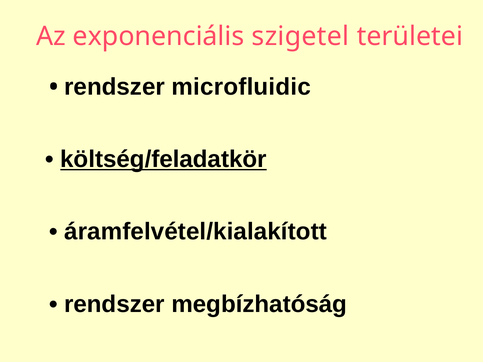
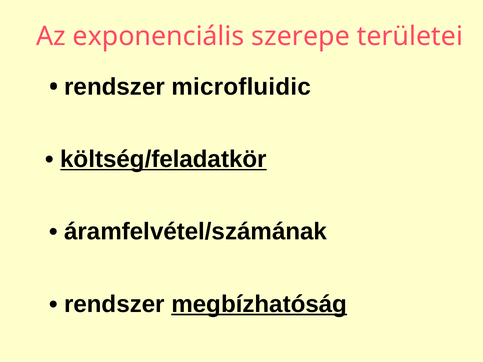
szigetel: szigetel -> szerepe (301, 36)
áramfelvétel/kialakított: áramfelvétel/kialakított -> áramfelvétel/számának (196, 232)
megbízhatóság underline: none -> present (259, 304)
